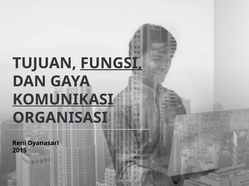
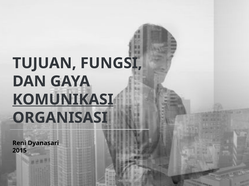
FUNGSI underline: present -> none (111, 63)
